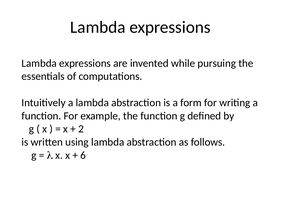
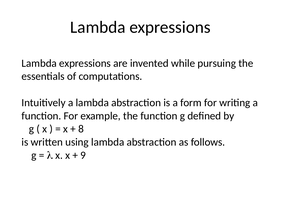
2: 2 -> 8 (81, 129)
6: 6 -> 9 (83, 155)
